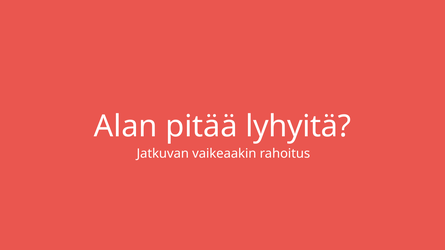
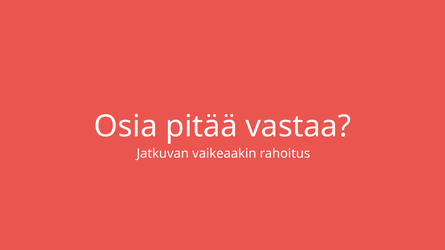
Alan: Alan -> Osia (126, 127)
lyhyitä: lyhyitä -> vastaa (298, 127)
